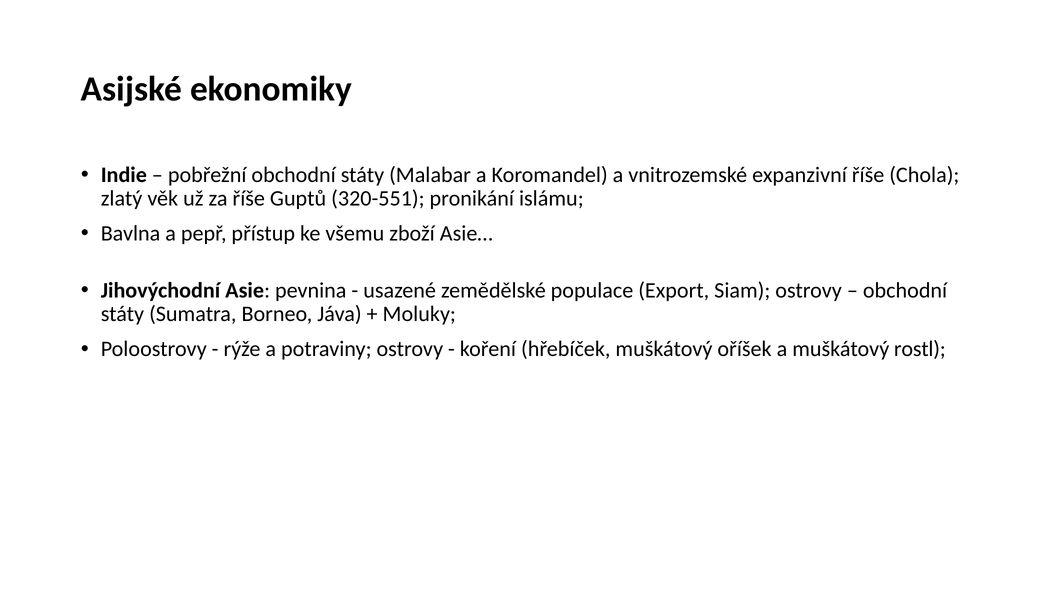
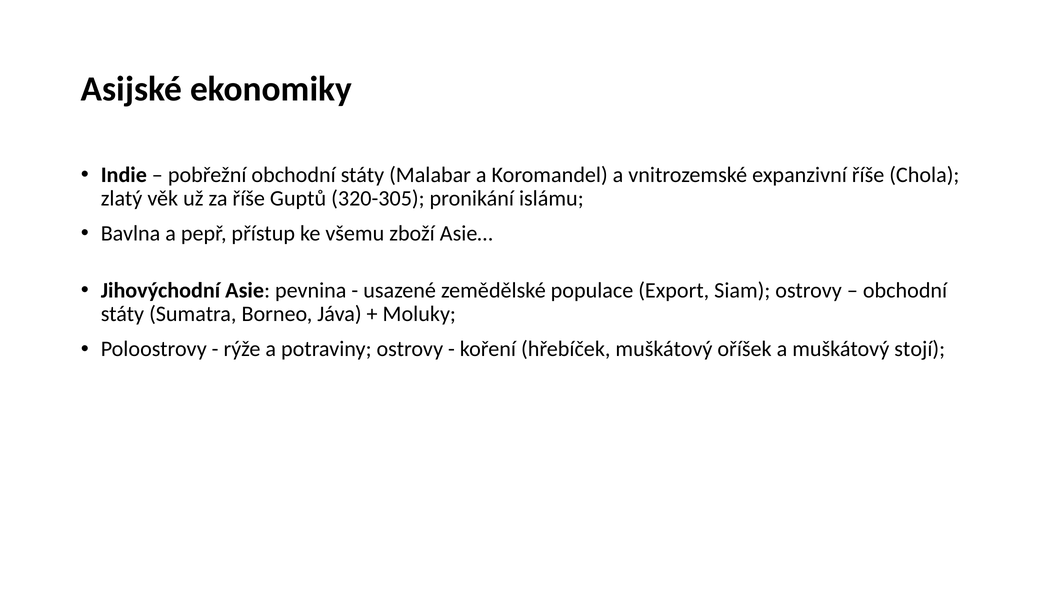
320-551: 320-551 -> 320-305 (378, 199)
rostl: rostl -> stojí (920, 349)
